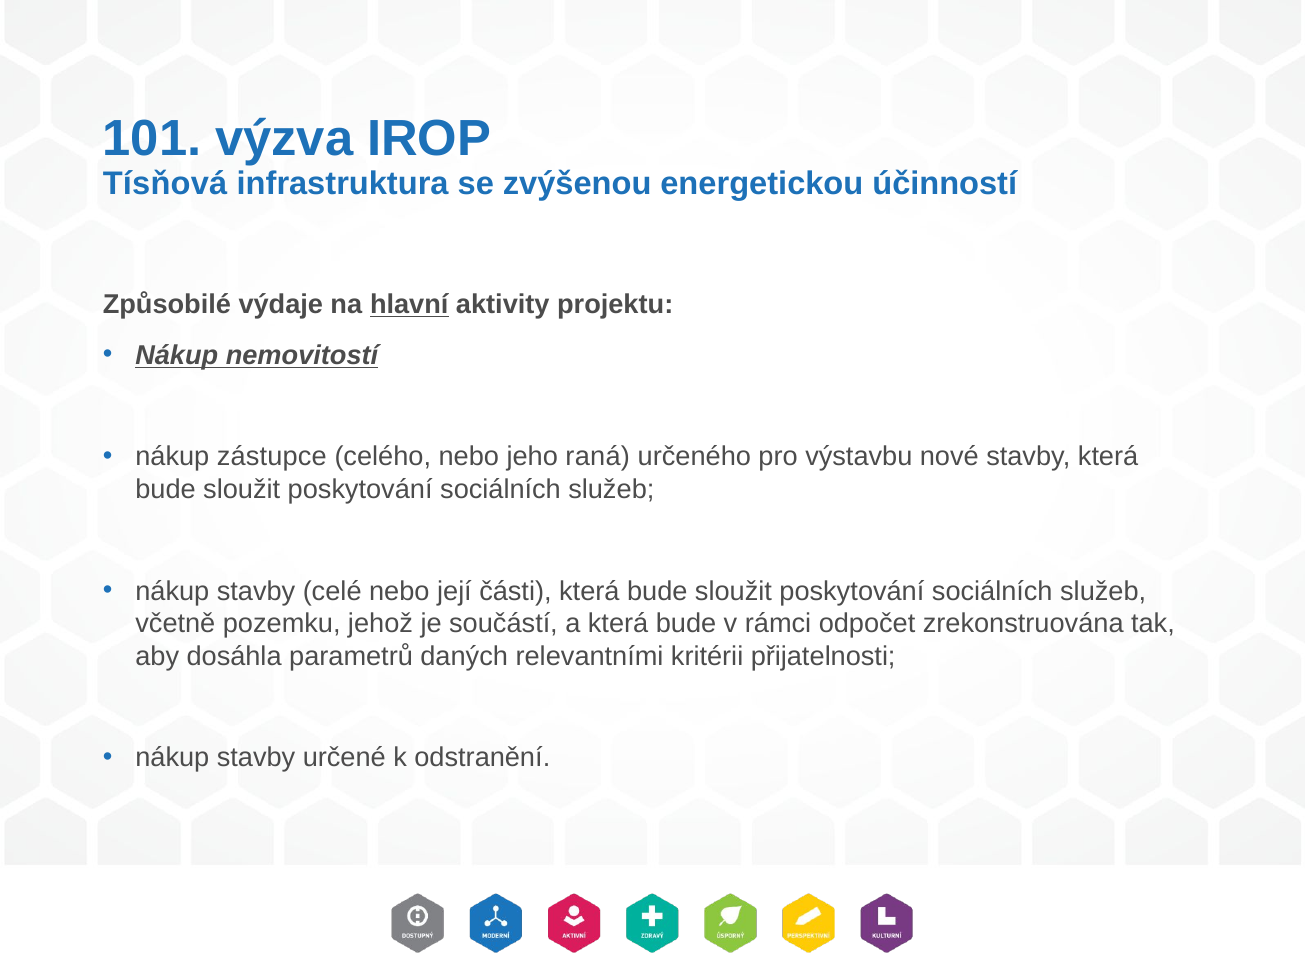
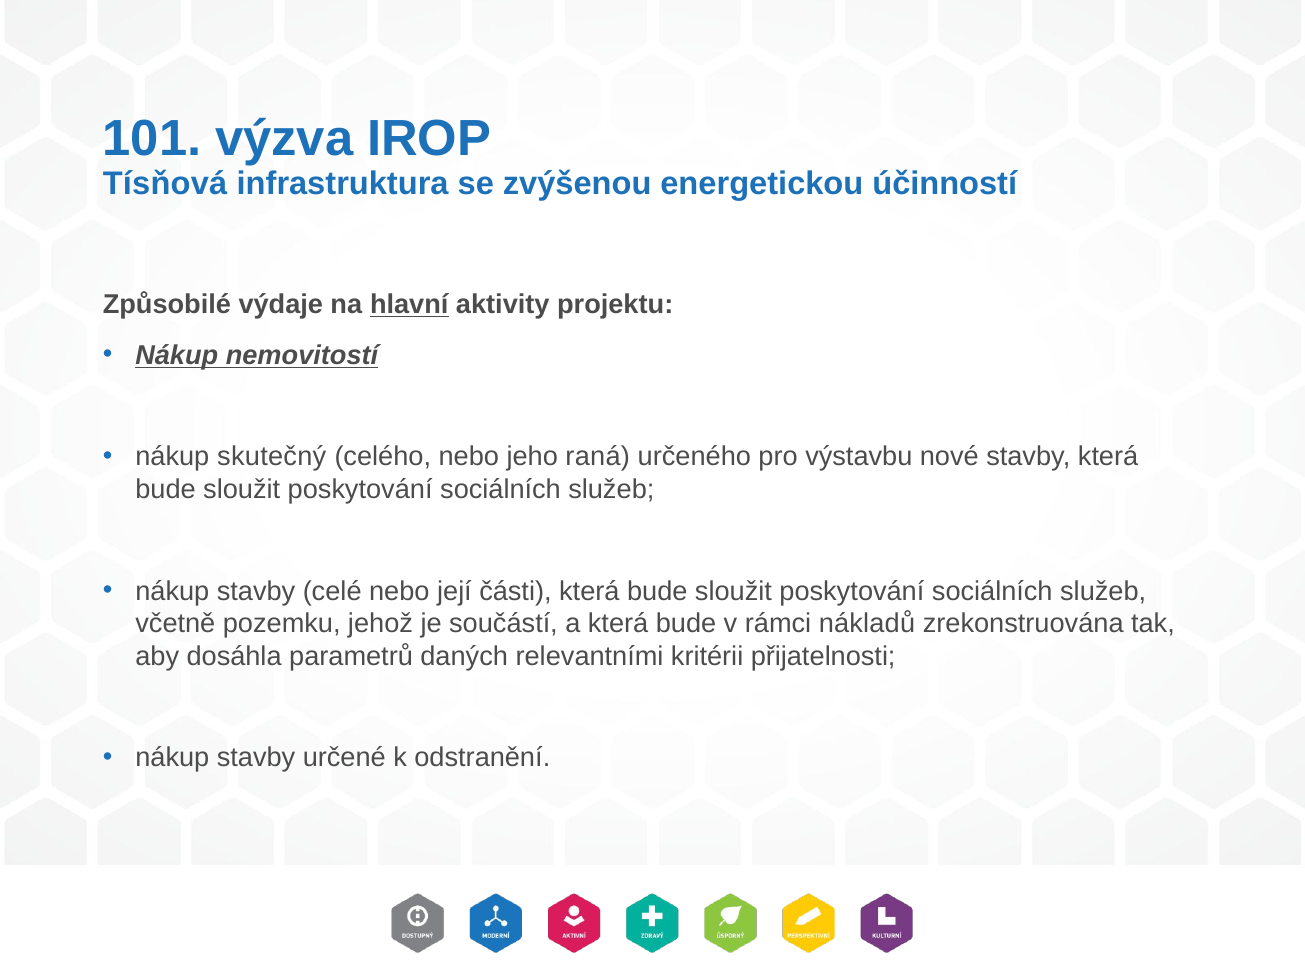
zástupce: zástupce -> skutečný (272, 457)
odpočet: odpočet -> nákladů (867, 624)
